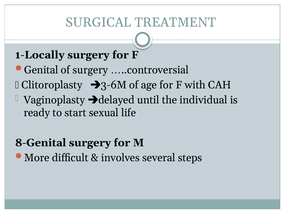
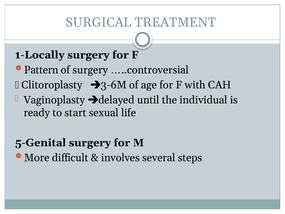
Genital: Genital -> Pattern (41, 70)
8-Genital: 8-Genital -> 5-Genital (41, 143)
